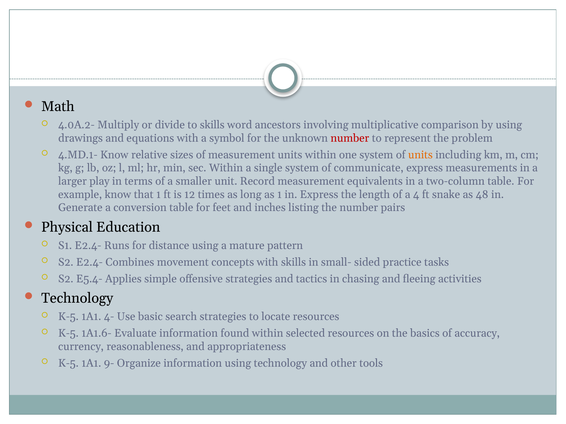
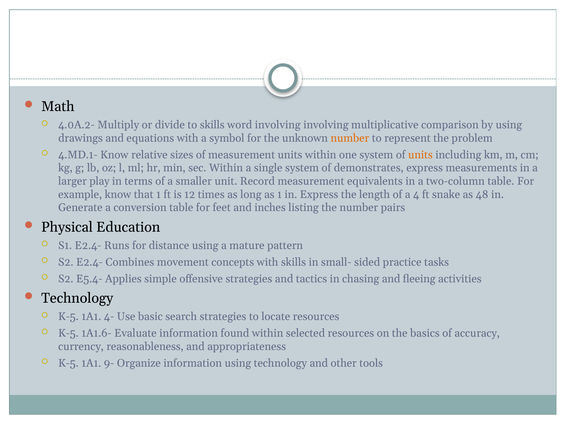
word ancestors: ancestors -> involving (278, 125)
number colour: red -> orange (350, 138)
communicate: communicate -> demonstrates (369, 168)
